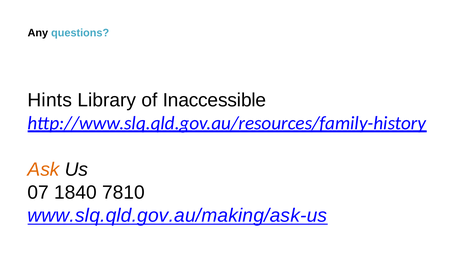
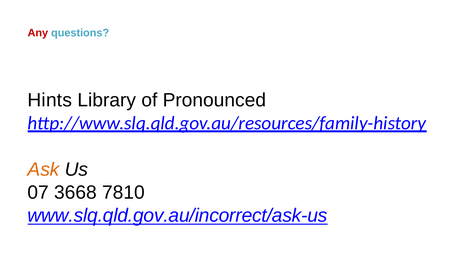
Any colour: black -> red (38, 33)
Inaccessible: Inaccessible -> Pronounced (214, 100)
1840: 1840 -> 3668 (76, 192)
www.slq.qld.gov.au/making/ask-us: www.slq.qld.gov.au/making/ask-us -> www.slq.qld.gov.au/incorrect/ask-us (178, 215)
